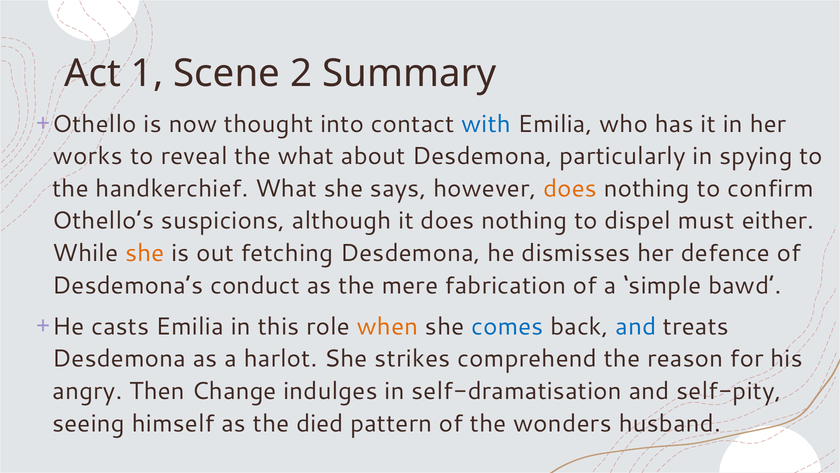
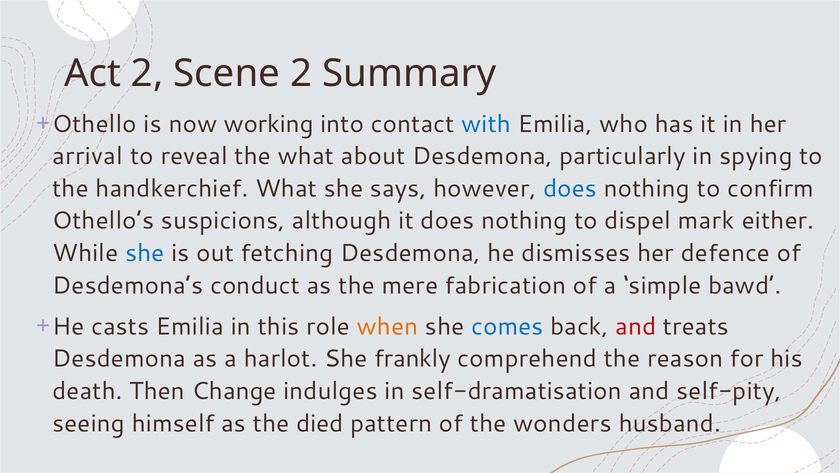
Act 1: 1 -> 2 (147, 73)
thought: thought -> working (269, 124)
works: works -> arrival (88, 156)
does colour: orange -> blue (570, 188)
must: must -> mark (706, 221)
she colour: orange -> blue (145, 253)
and colour: blue -> red (636, 326)
strikes: strikes -> frankly (413, 358)
angry: angry -> death (87, 391)
